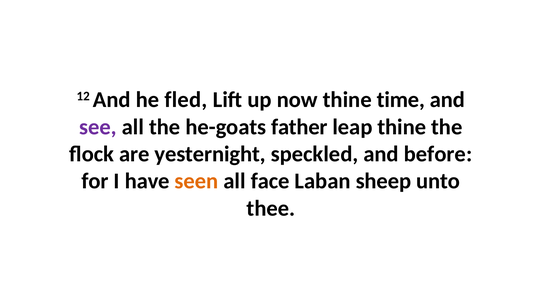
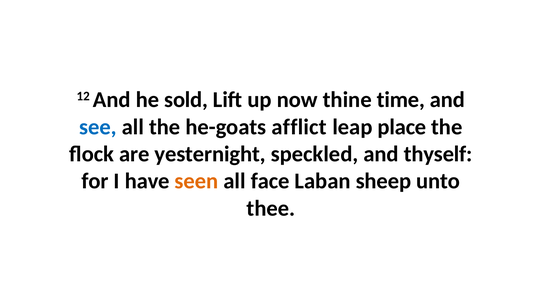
fled: fled -> sold (186, 100)
see colour: purple -> blue (98, 127)
father: father -> afflict (299, 127)
leap thine: thine -> place (402, 127)
before: before -> thyself (438, 154)
